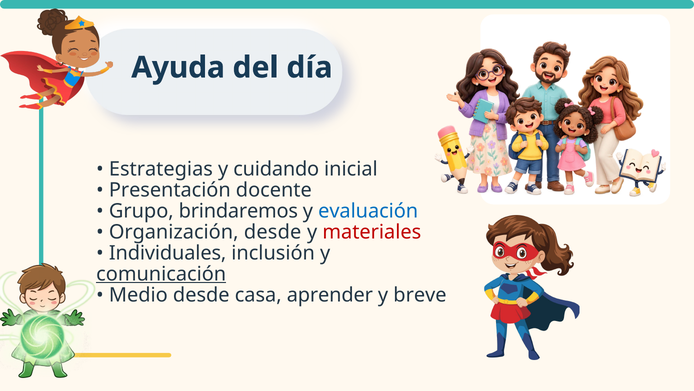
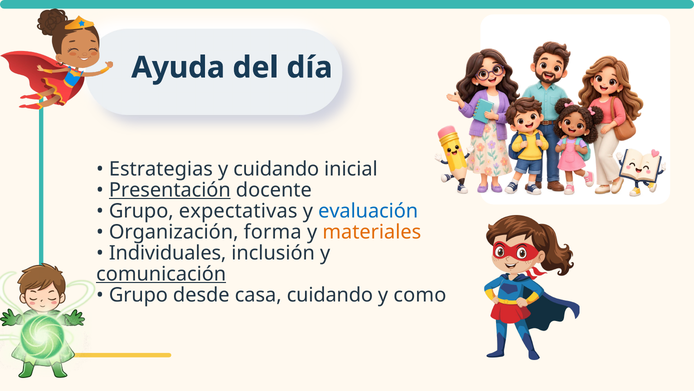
Presentación underline: none -> present (170, 190)
brindaremos: brindaremos -> expectativas (238, 211)
Organización desde: desde -> forma (273, 232)
materiales colour: red -> orange (372, 232)
Medio: Medio -> Grupo (138, 295)
casa aprender: aprender -> cuidando (330, 295)
breve: breve -> como (420, 295)
